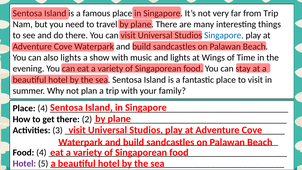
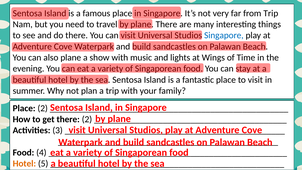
also lights: lights -> plane (71, 58)
Place 4: 4 -> 2 (43, 108)
Hotel colour: purple -> orange (24, 163)
